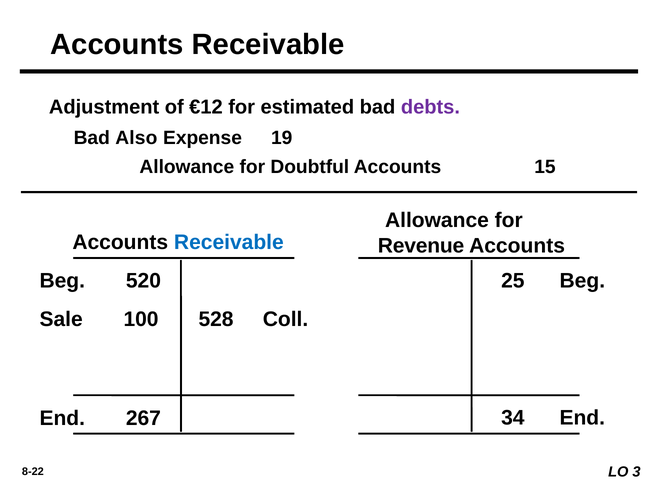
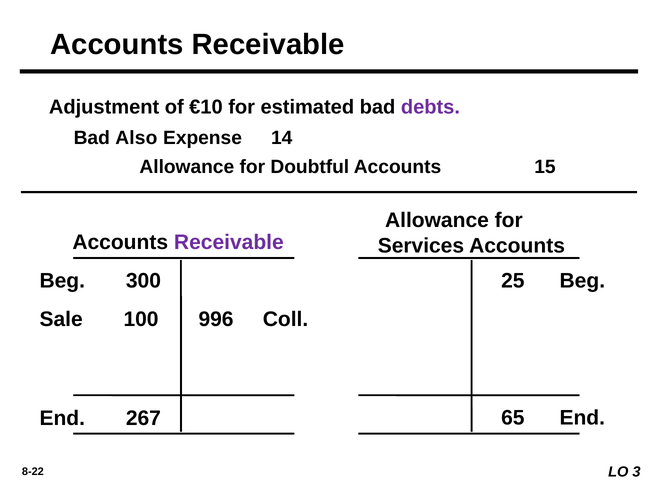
€12: €12 -> €10 (206, 107)
19: 19 -> 14 (282, 138)
Receivable colour: blue -> purple (229, 242)
Revenue: Revenue -> Services (421, 245)
520: 520 -> 300 (143, 281)
528: 528 -> 996 (216, 319)
34: 34 -> 65 (513, 418)
